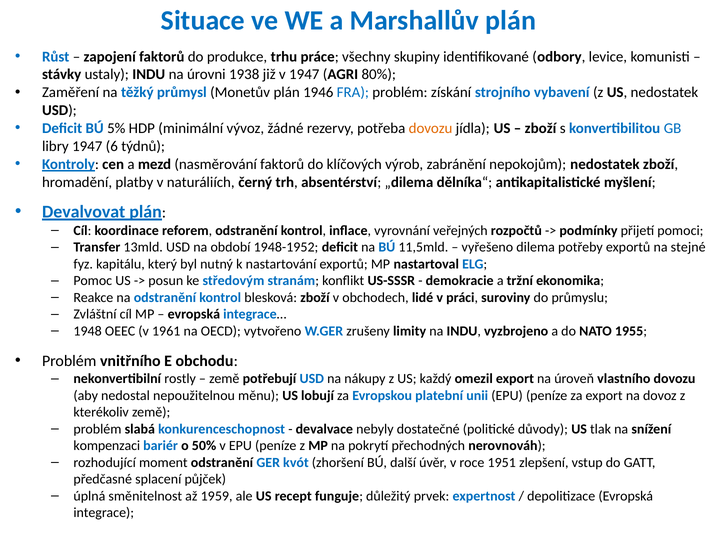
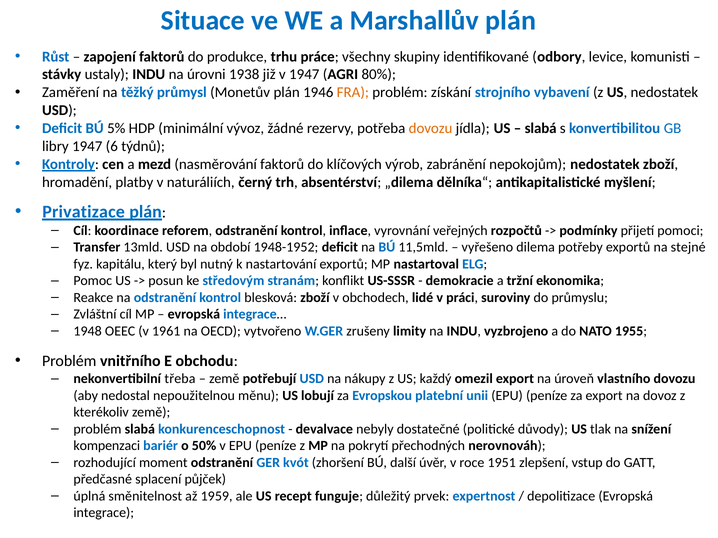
FRA colour: blue -> orange (353, 93)
zboží: zboží -> slabá (541, 128)
Devalvovat: Devalvovat -> Privatizace (84, 212)
rostly: rostly -> třeba (180, 379)
